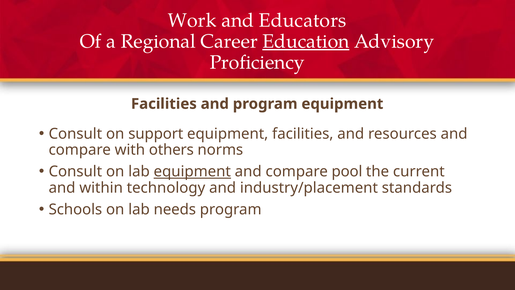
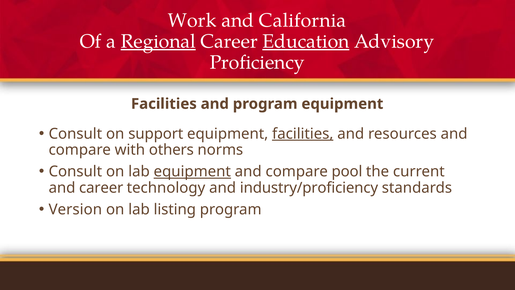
Educators: Educators -> California (303, 20)
Regional underline: none -> present (158, 41)
facilities underline: none -> present (303, 134)
and within: within -> career (101, 188)
industry/placement: industry/placement -> industry/proficiency (309, 188)
Schools: Schools -> Version (75, 209)
needs: needs -> listing (175, 209)
